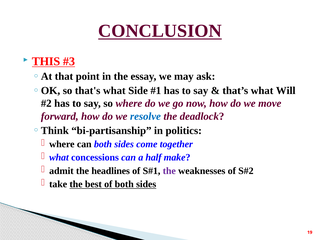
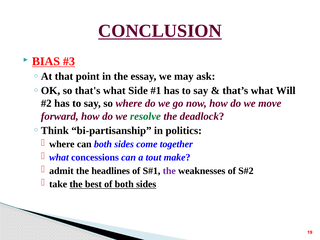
THIS: THIS -> BIAS (46, 61)
resolve colour: blue -> green (145, 116)
half: half -> tout (153, 158)
